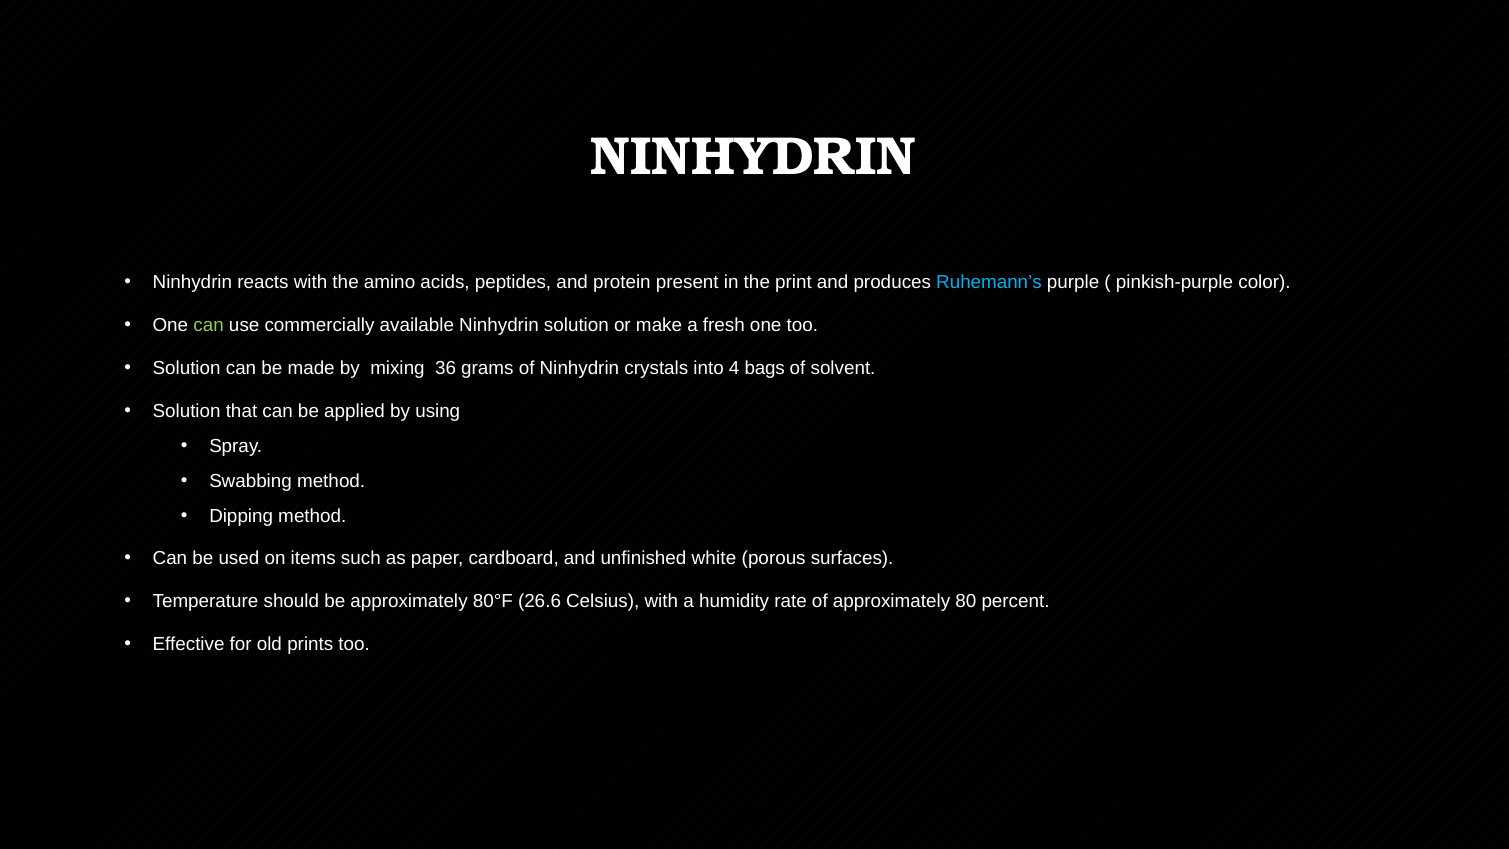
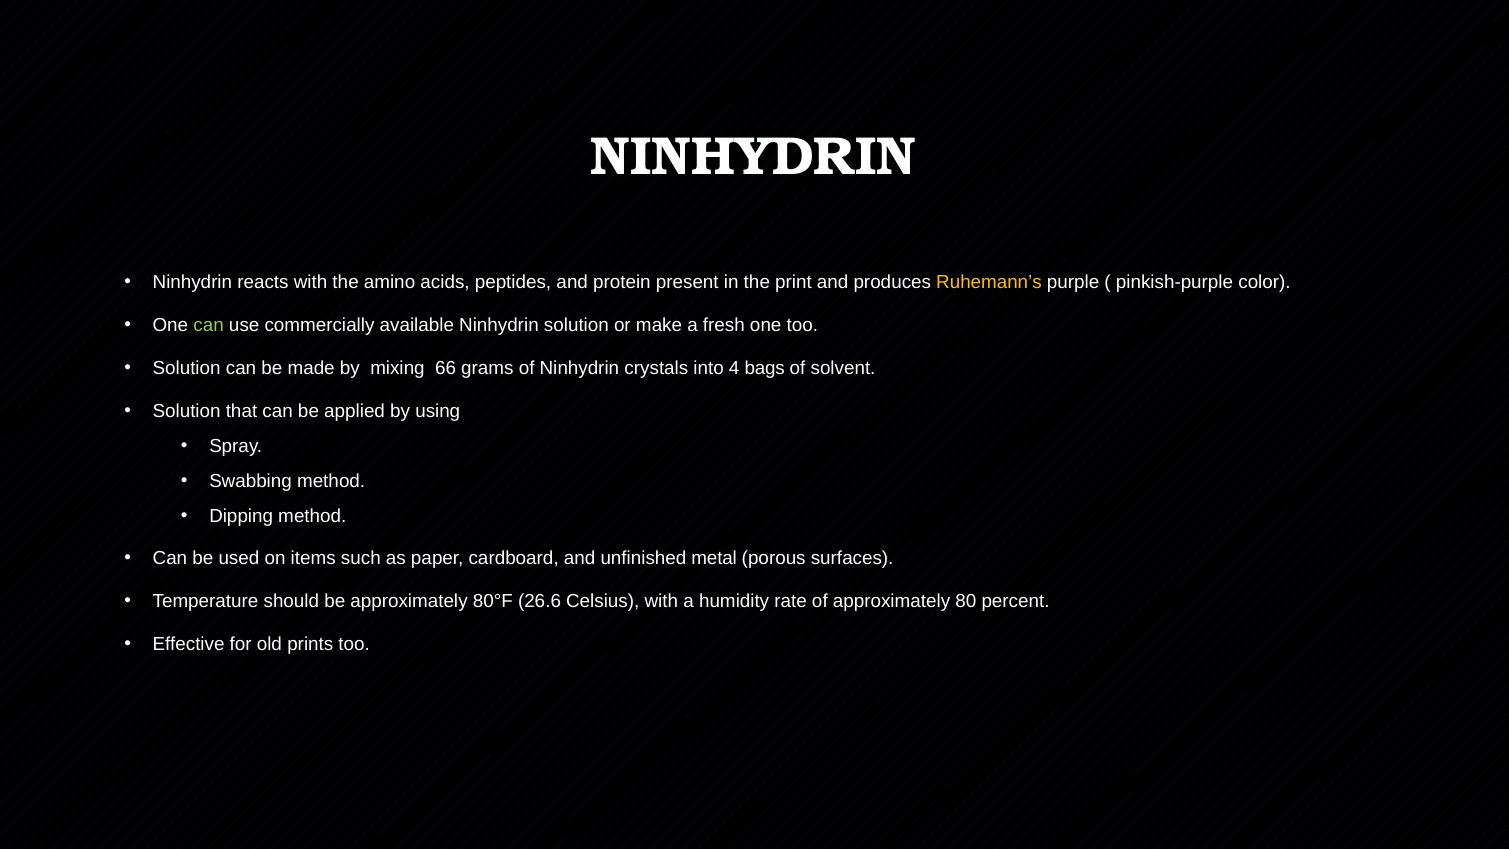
Ruhemann’s colour: light blue -> yellow (989, 282)
36: 36 -> 66 (446, 368)
white: white -> metal (714, 559)
